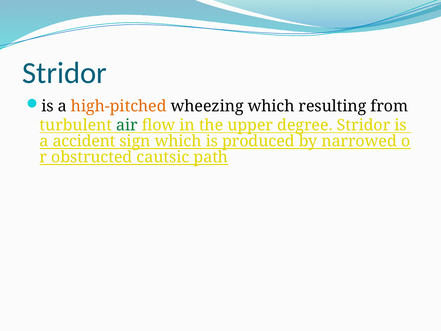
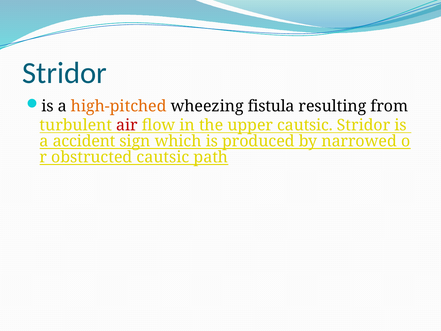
wheezing which: which -> fistula (271, 106)
air colour: green -> red (127, 125)
upper degree: degree -> cautsic (305, 125)
